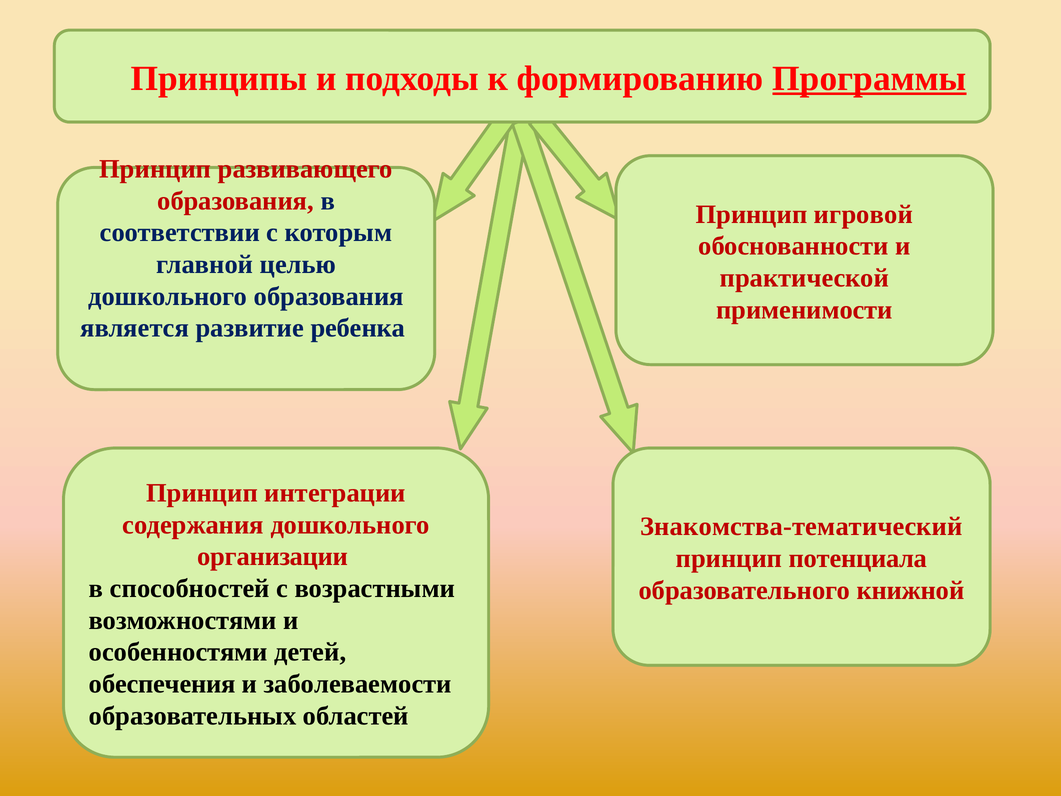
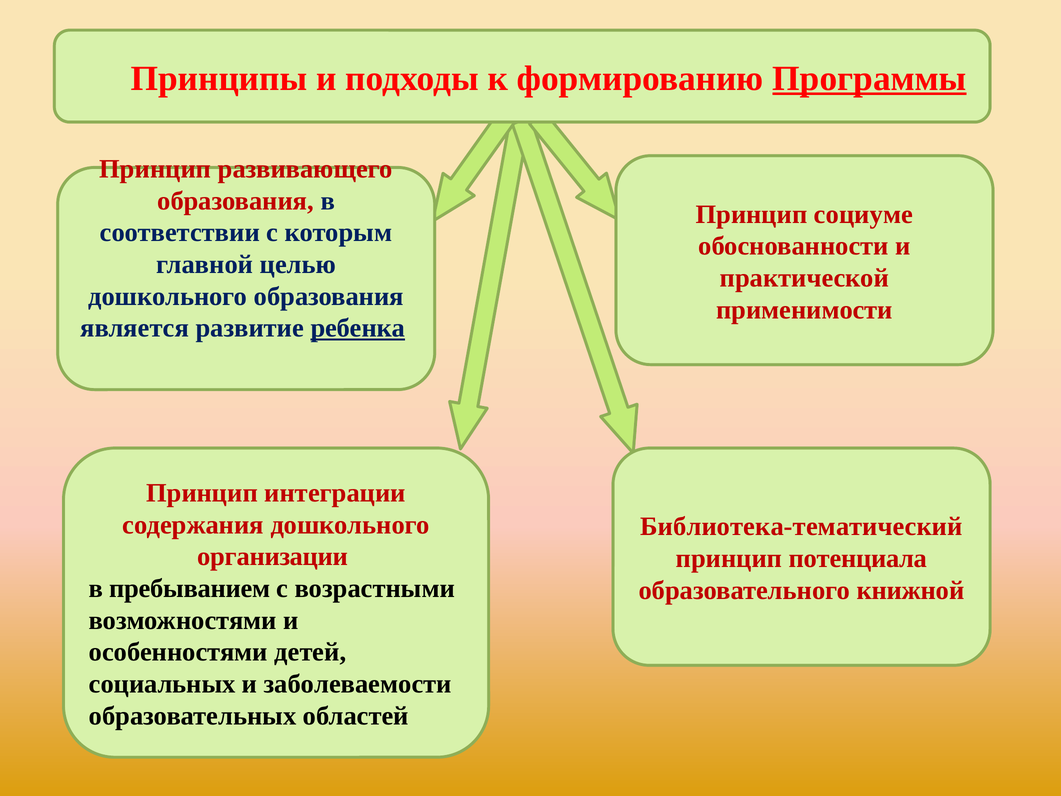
игровой: игровой -> социуме (863, 214)
ребенка underline: none -> present (358, 328)
Знакомства-тематический: Знакомства-тематический -> Библиотека-тематический (801, 527)
способностей: способностей -> пребыванием (190, 588)
обеспечения: обеспечения -> социальных (162, 684)
